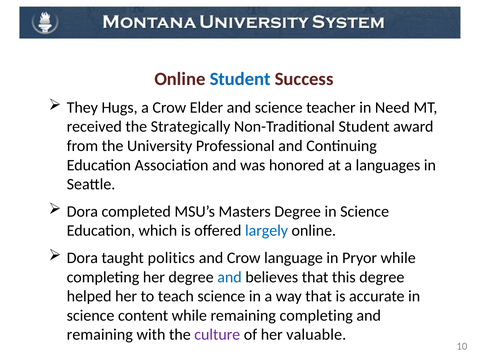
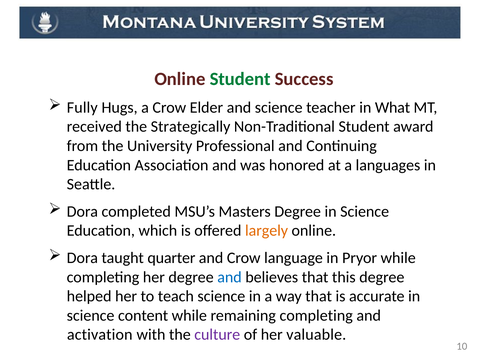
Student colour: blue -> green (240, 79)
They: They -> Fully (82, 107)
Need: Need -> What (393, 107)
largely colour: blue -> orange (267, 231)
politics: politics -> quarter (171, 258)
remaining: remaining -> activation (100, 335)
